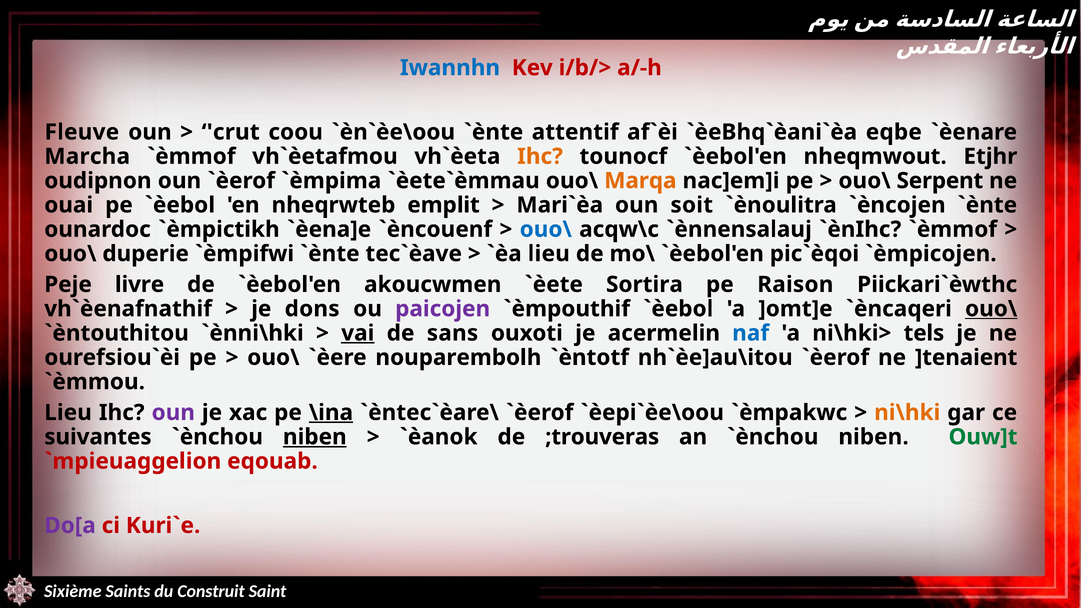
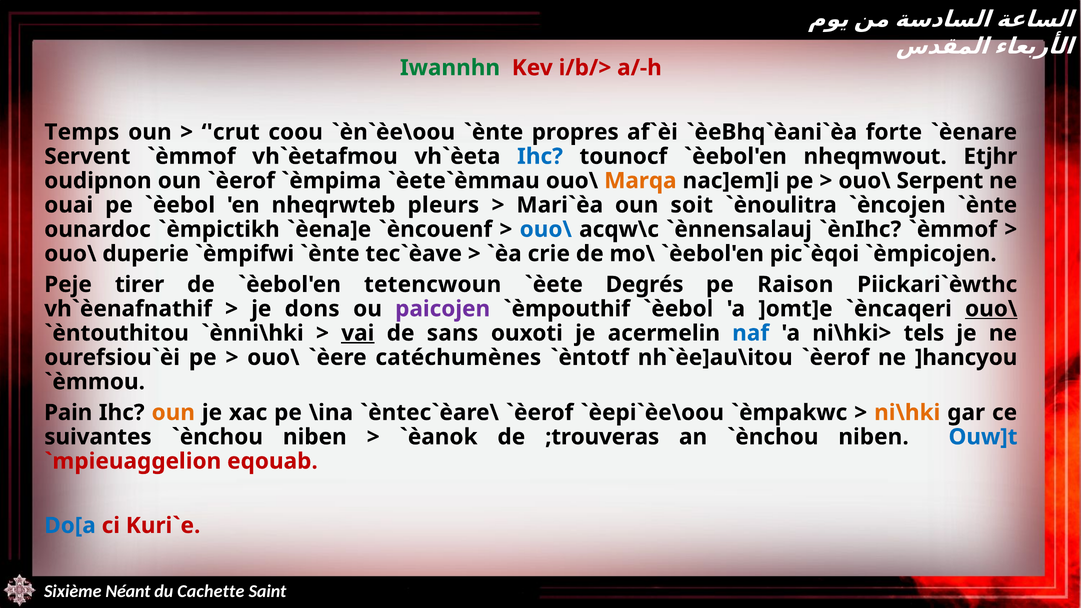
Iwannhn colour: blue -> green (450, 68)
Fleuve: Fleuve -> Temps (82, 132)
attentif: attentif -> propres (575, 132)
eqbe: eqbe -> forte (894, 132)
Marcha: Marcha -> Servent (87, 156)
Ihc colour: orange -> blue (540, 156)
emplit: emplit -> pleurs (443, 205)
lieu: lieu -> crie (549, 254)
livre: livre -> tirer (140, 285)
akoucwmen: akoucwmen -> tetencwoun (433, 285)
Sortira: Sortira -> Degrés (645, 285)
nouparembolh: nouparembolh -> catéchumènes (458, 357)
]tenaient: ]tenaient -> ]hancyou (966, 357)
Lieu: Lieu -> Pain (68, 413)
oun colour: purple -> orange (173, 413)
\ina underline: present -> none (331, 413)
niben underline: present -> none (315, 437)
Ouw]t colour: green -> blue (983, 437)
Do[a colour: purple -> blue (70, 526)
Saints: Saints -> Néant (128, 592)
Construit: Construit -> Cachette (211, 592)
